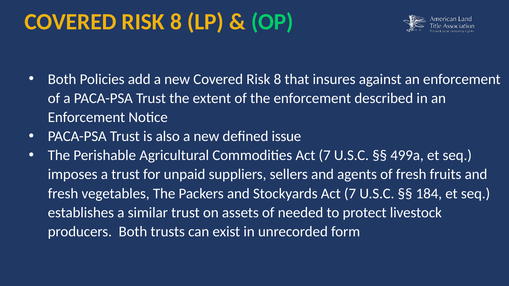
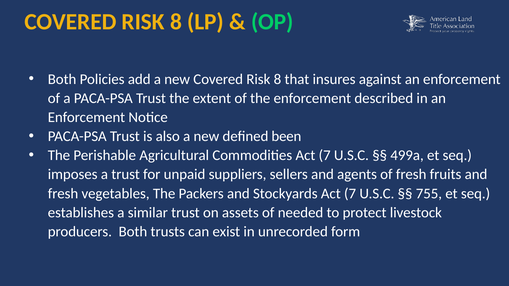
issue: issue -> been (286, 136)
184: 184 -> 755 (429, 194)
